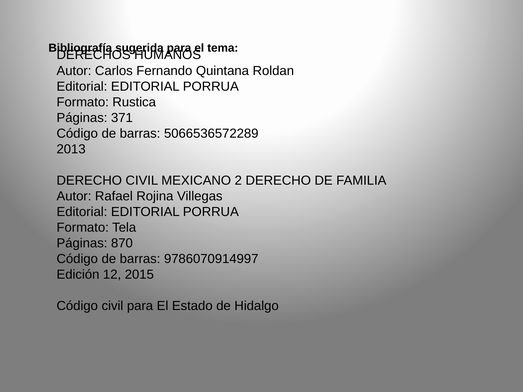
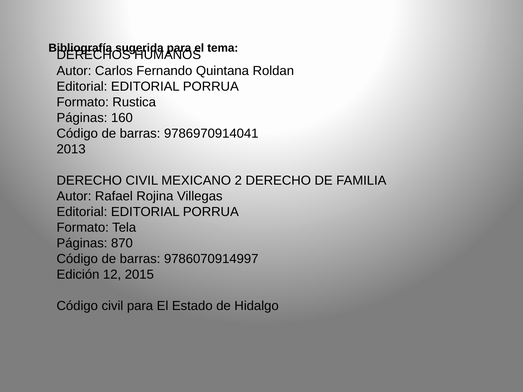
371: 371 -> 160 (122, 118)
5066536572289: 5066536572289 -> 9786970914041 (211, 133)
